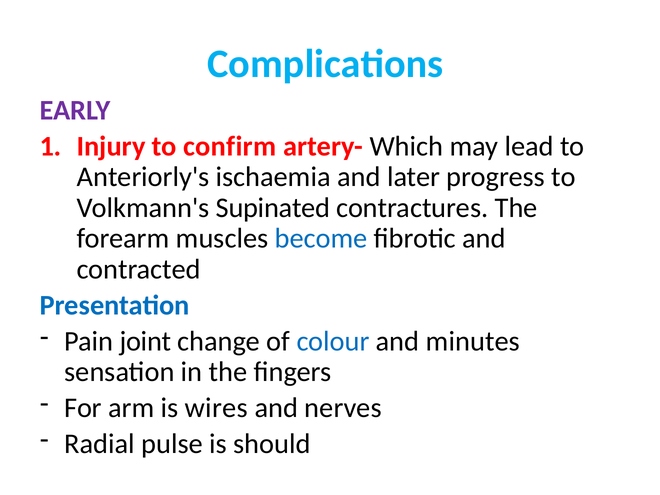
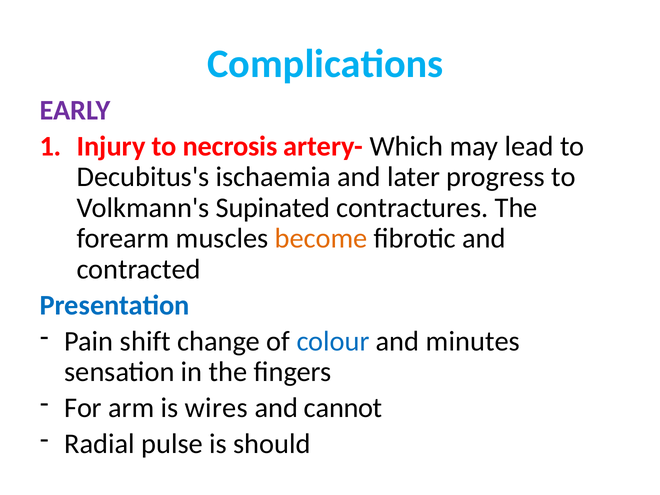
confirm: confirm -> necrosis (230, 146)
Anteriorly's: Anteriorly's -> Decubitus's (143, 177)
become colour: blue -> orange (321, 238)
joint: joint -> shift (145, 341)
nerves: nerves -> cannot (343, 408)
